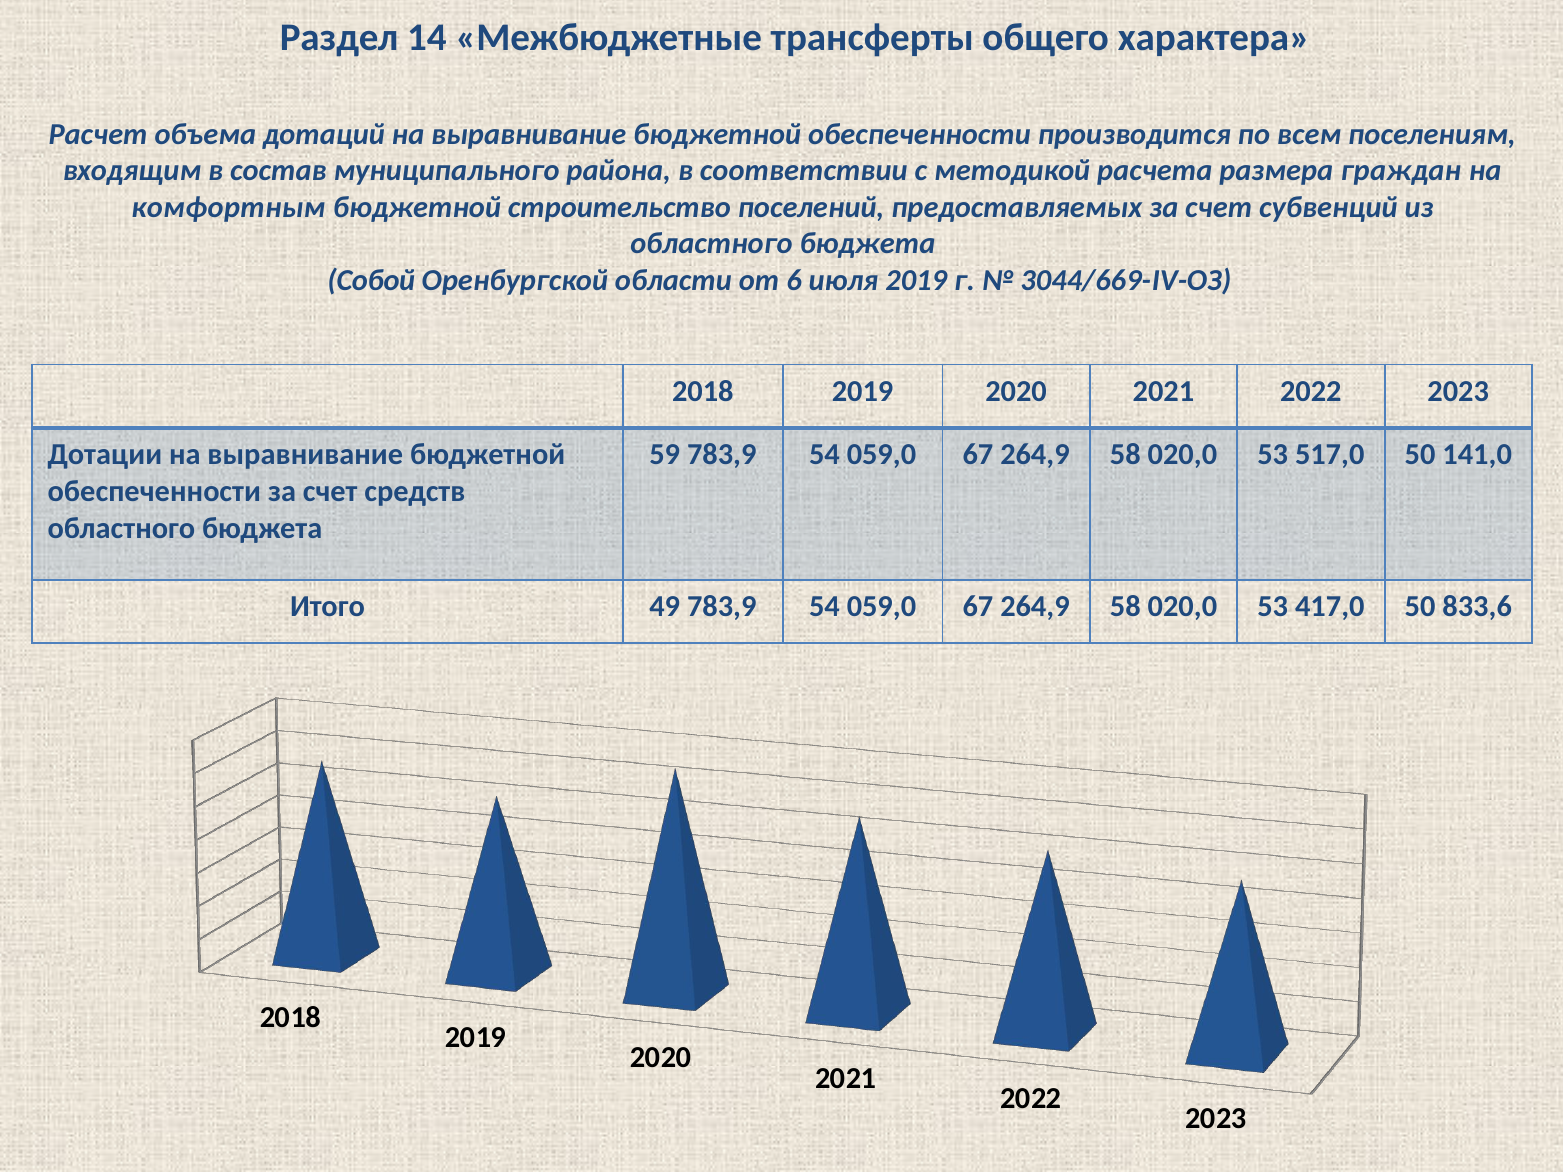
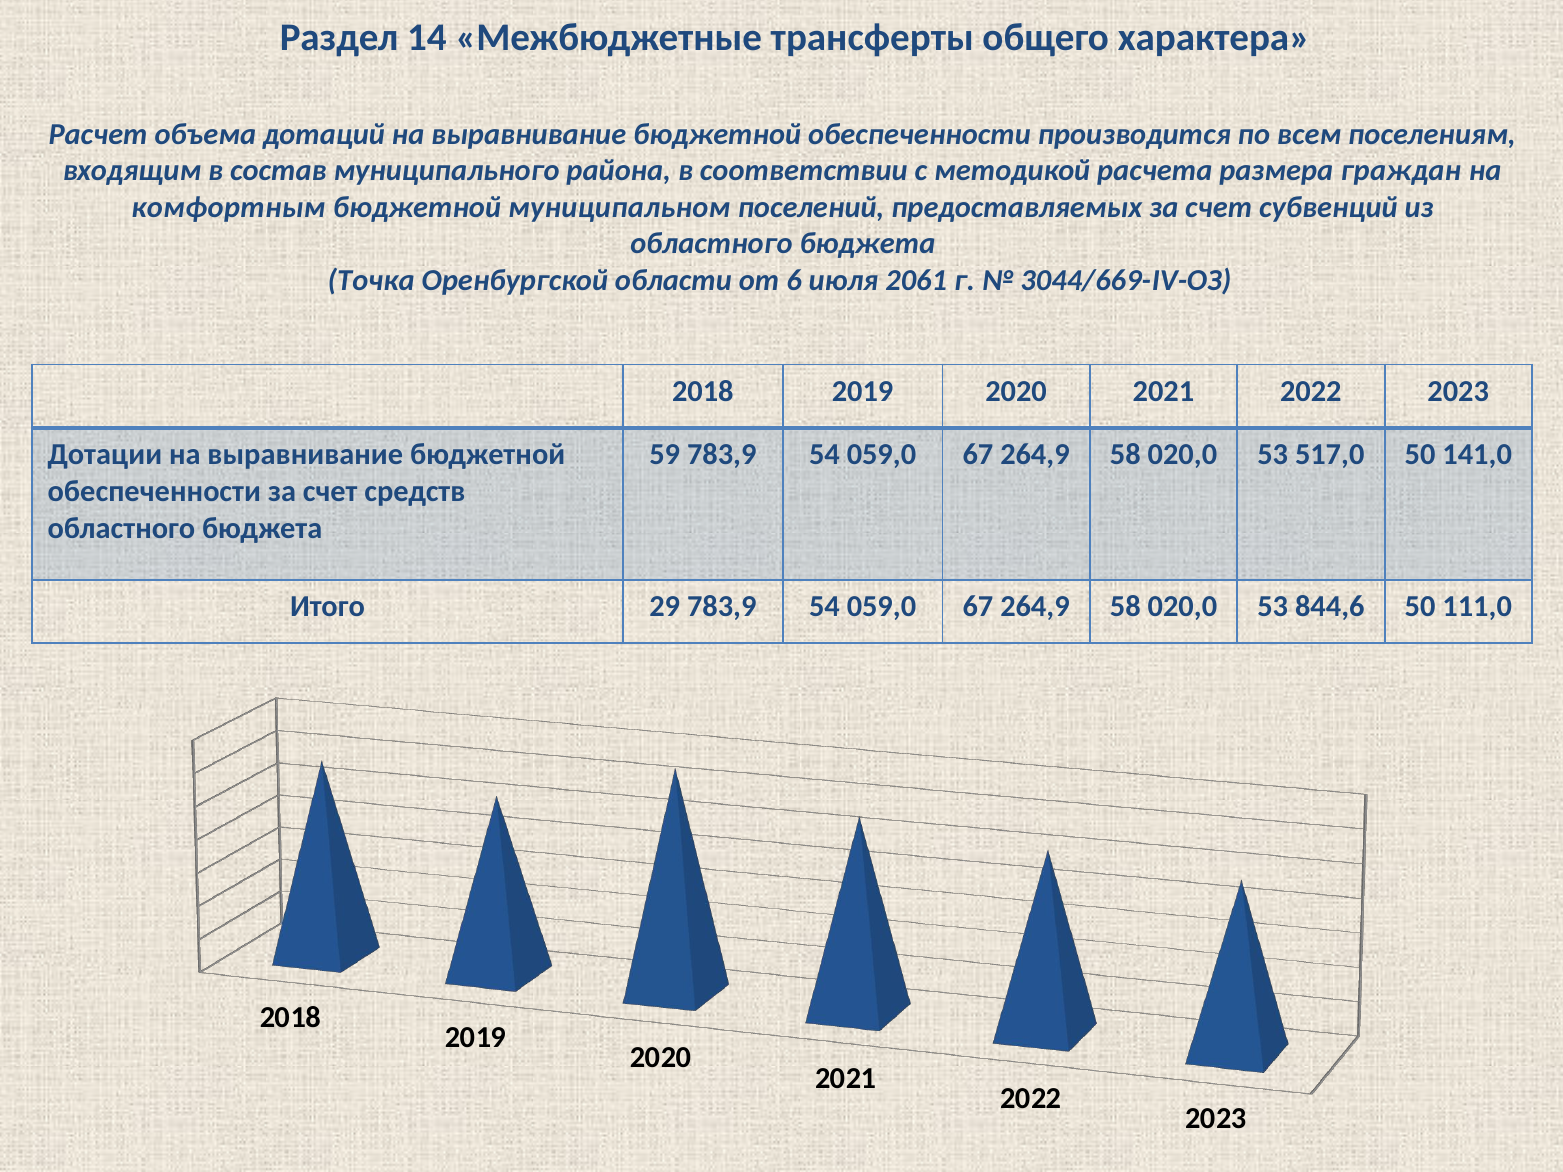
строительство: строительство -> муниципальном (619, 207)
Собой: Собой -> Точка (371, 280)
июля 2019: 2019 -> 2061 (916, 280)
49: 49 -> 29 (665, 606)
417,0: 417,0 -> 844,6 (1330, 606)
833,6: 833,6 -> 111,0 (1477, 606)
